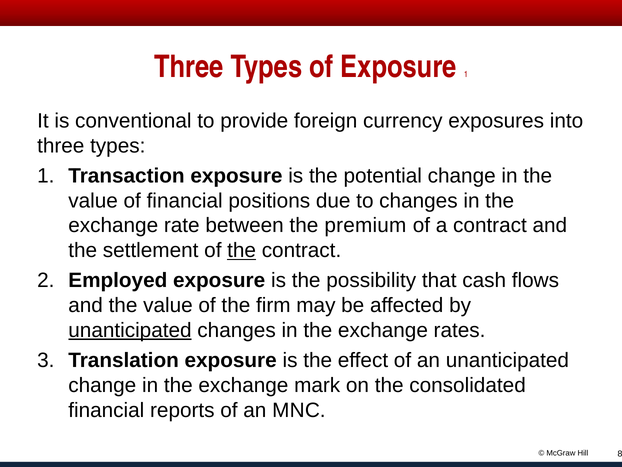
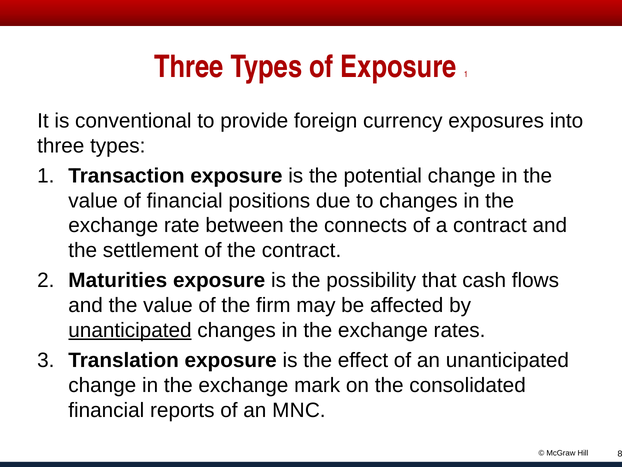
premium: premium -> connects (366, 225)
the underline: present -> none (242, 250)
Employed: Employed -> Maturities (118, 280)
